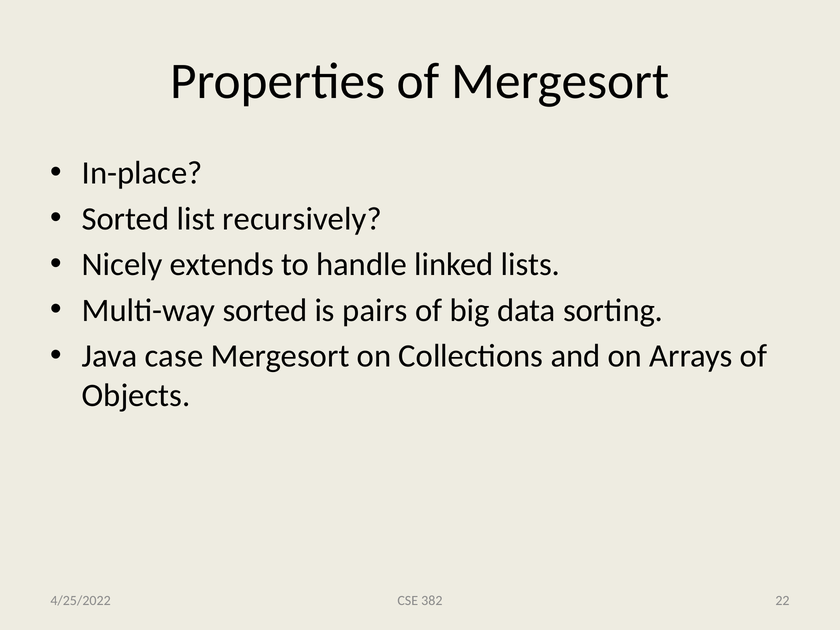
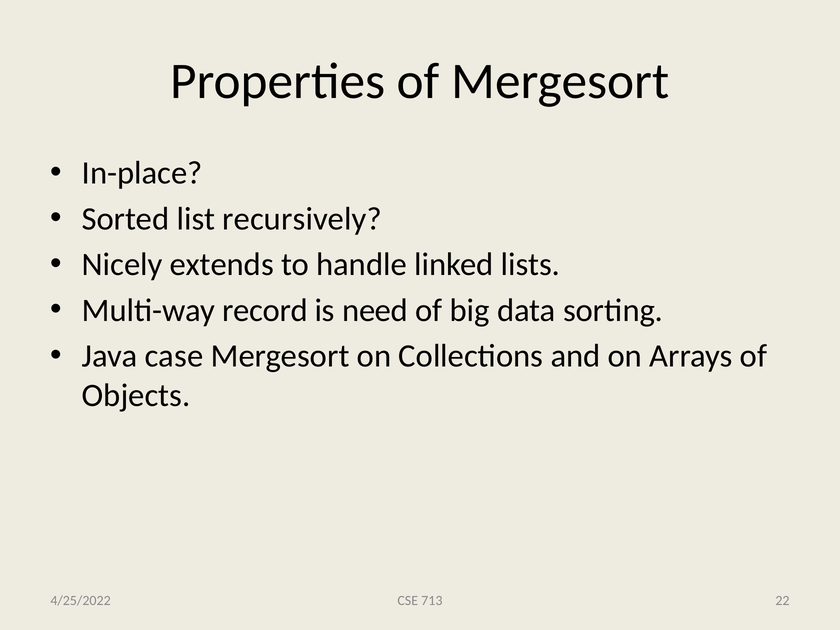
Multi-way sorted: sorted -> record (265, 310)
pairs: pairs -> need (375, 310)
382: 382 -> 713 (432, 601)
